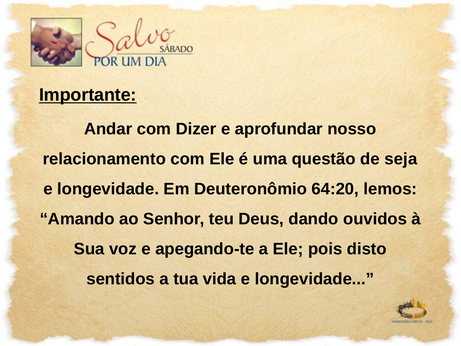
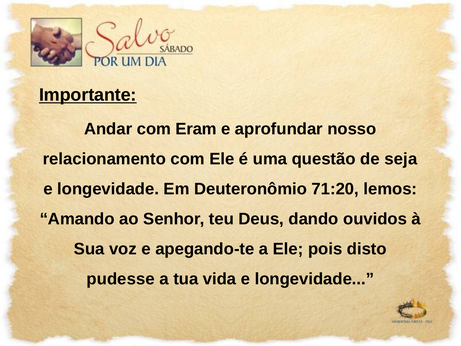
Dizer: Dizer -> Eram (196, 129)
64:20: 64:20 -> 71:20 (335, 189)
sentidos: sentidos -> pudesse (121, 279)
